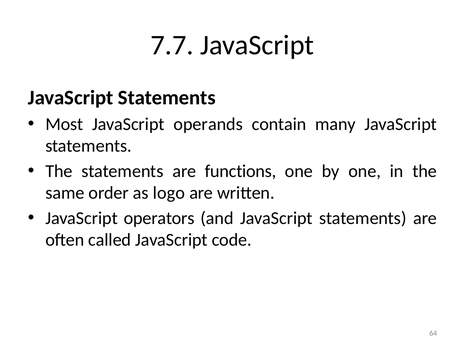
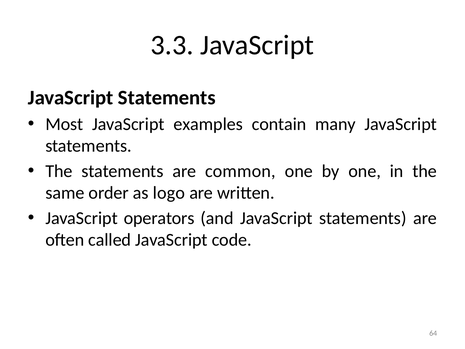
7.7: 7.7 -> 3.3 (172, 45)
operands: operands -> examples (208, 124)
functions: functions -> common (240, 171)
